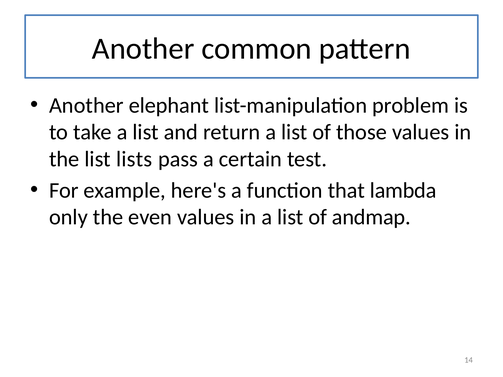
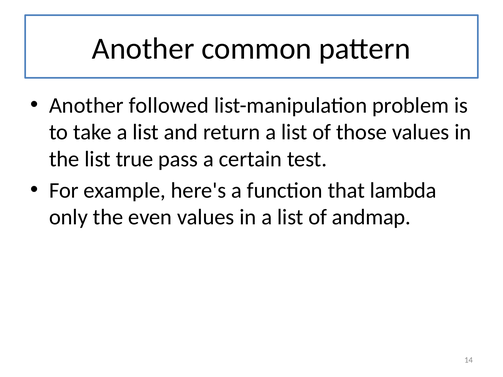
elephant: elephant -> followed (169, 106)
lists: lists -> true (134, 159)
